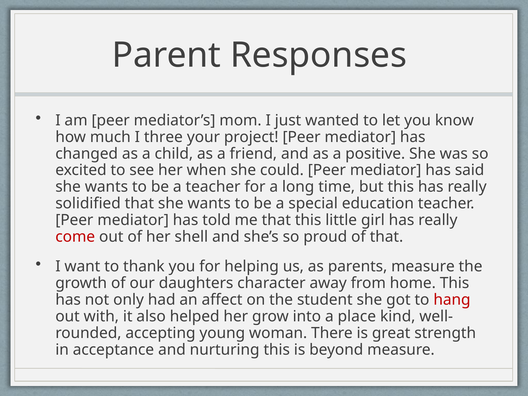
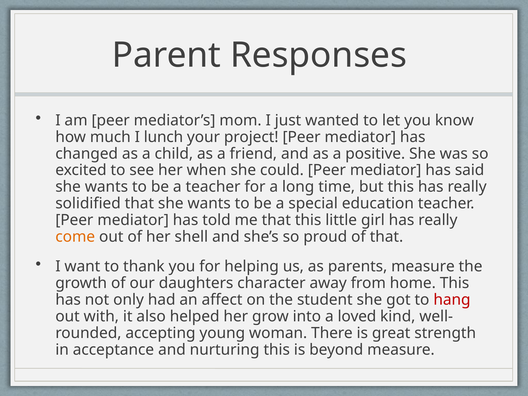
three: three -> lunch (163, 137)
come colour: red -> orange (75, 237)
place: place -> loved (357, 316)
